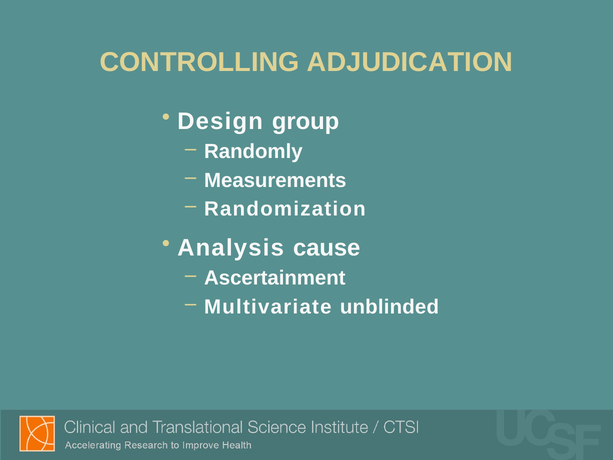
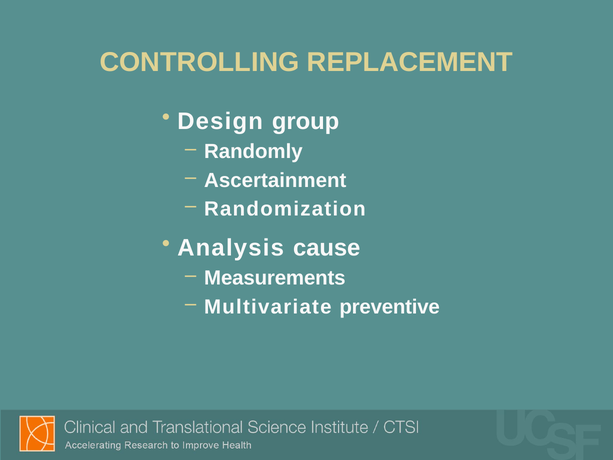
ADJUDICATION: ADJUDICATION -> REPLACEMENT (410, 62)
Measurements: Measurements -> Ascertainment (275, 180)
Ascertainment: Ascertainment -> Measurements (275, 278)
unblinded: unblinded -> preventive (390, 307)
